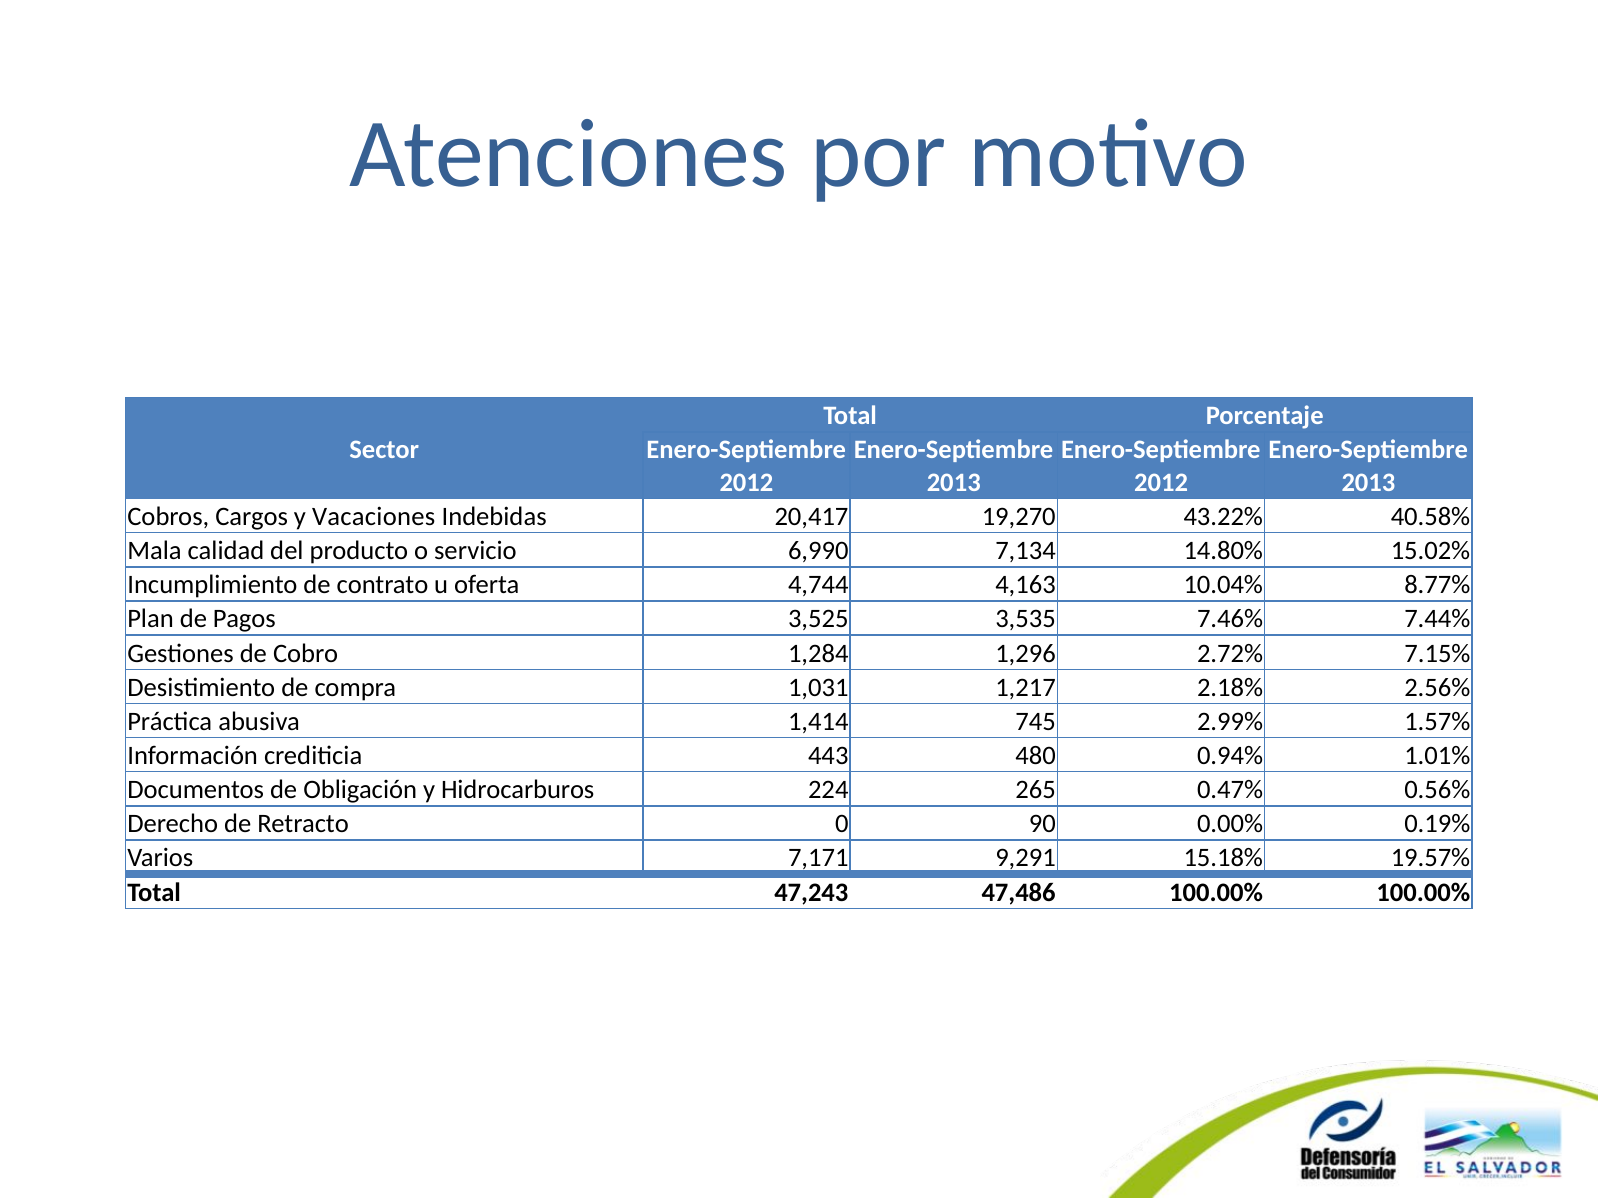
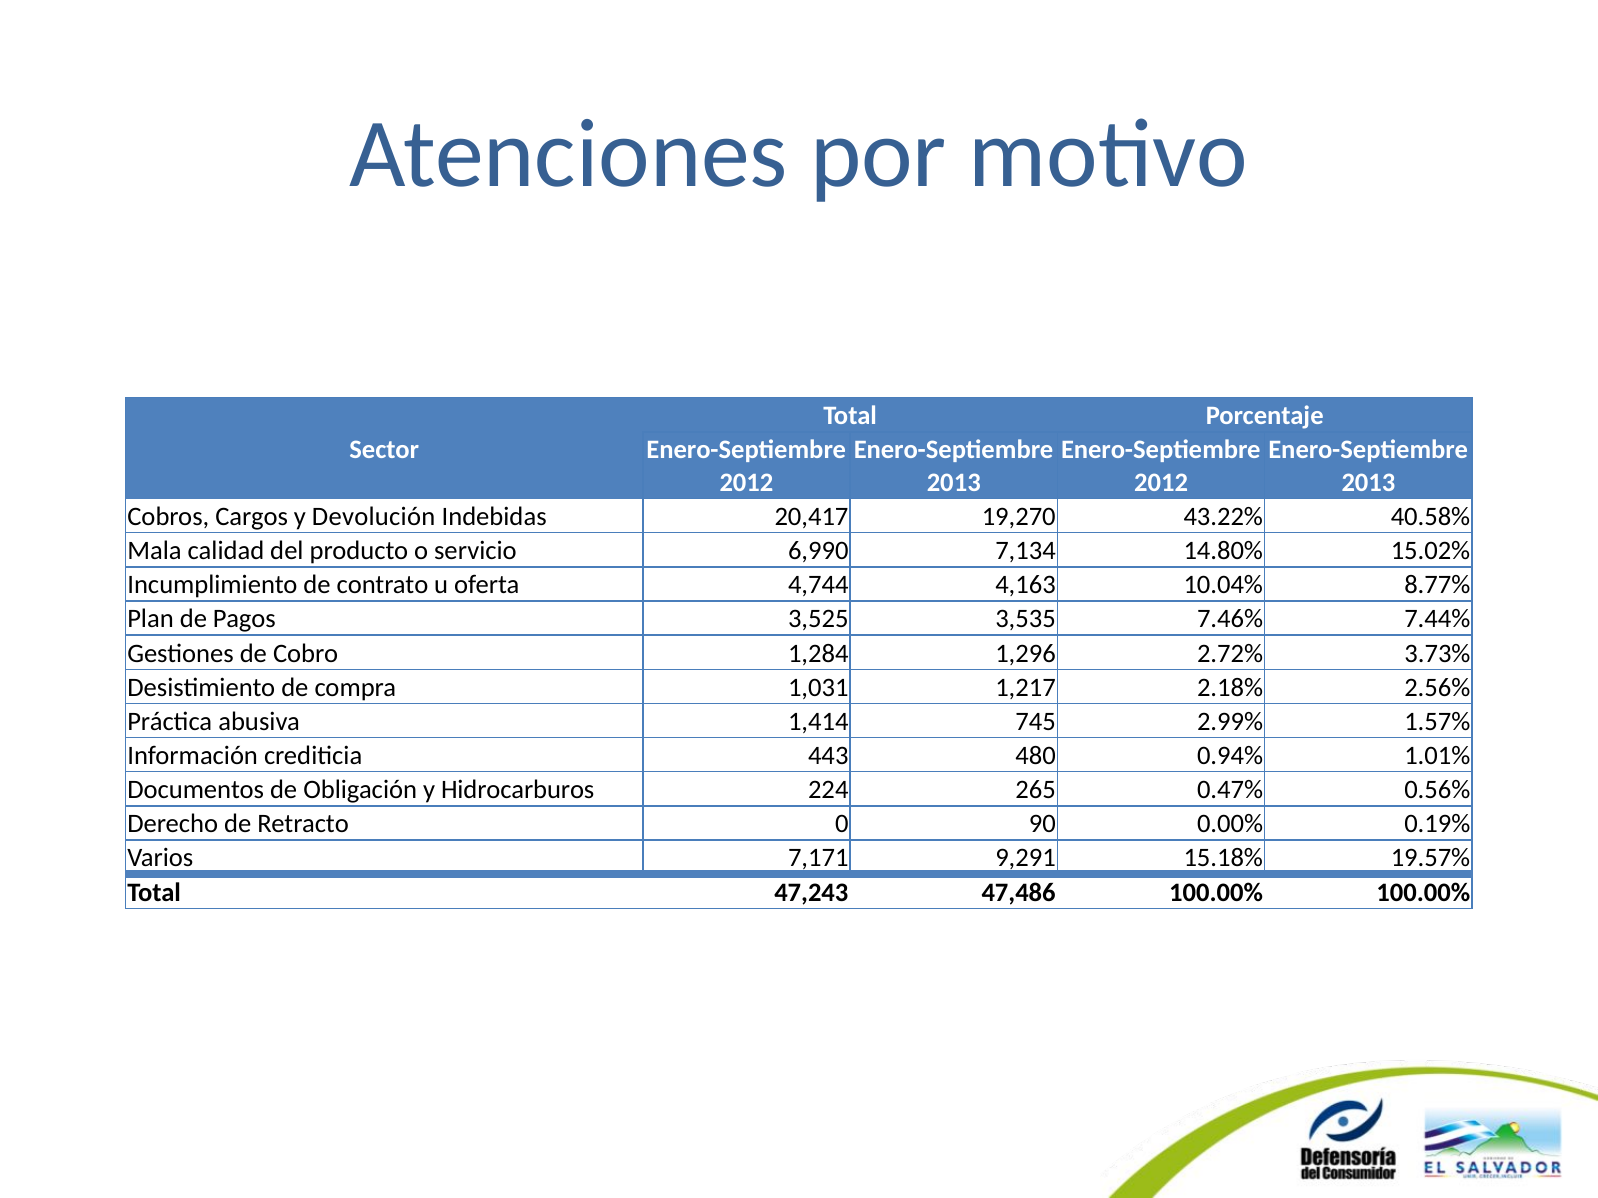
Vacaciones: Vacaciones -> Devolución (374, 517)
7.15%: 7.15% -> 3.73% (1437, 654)
